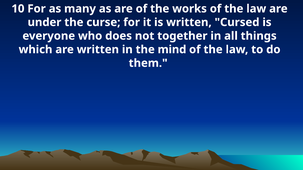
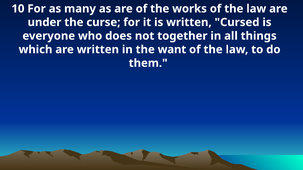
mind: mind -> want (172, 50)
